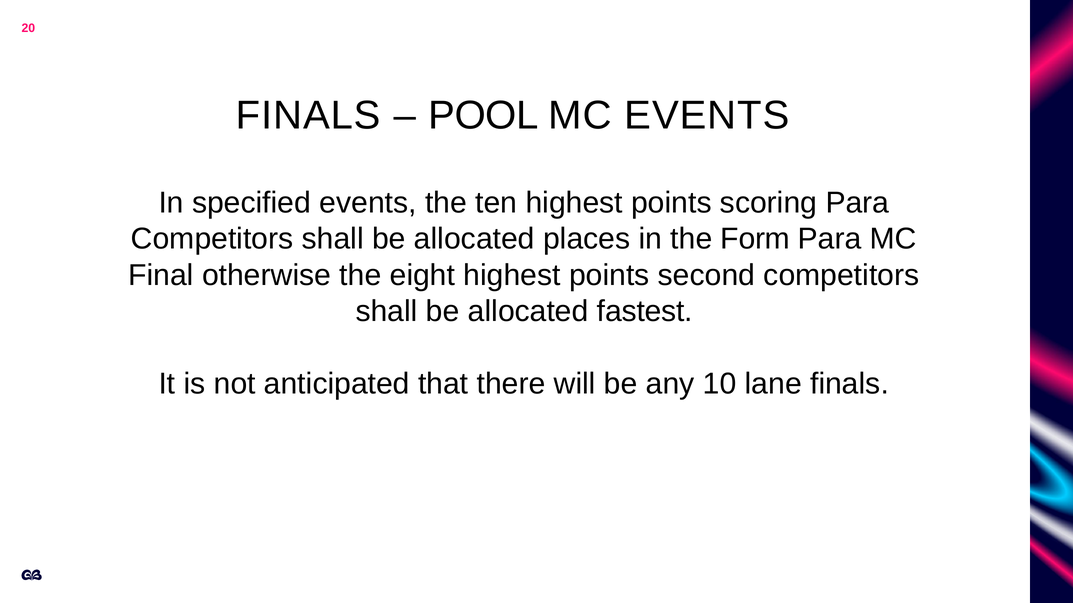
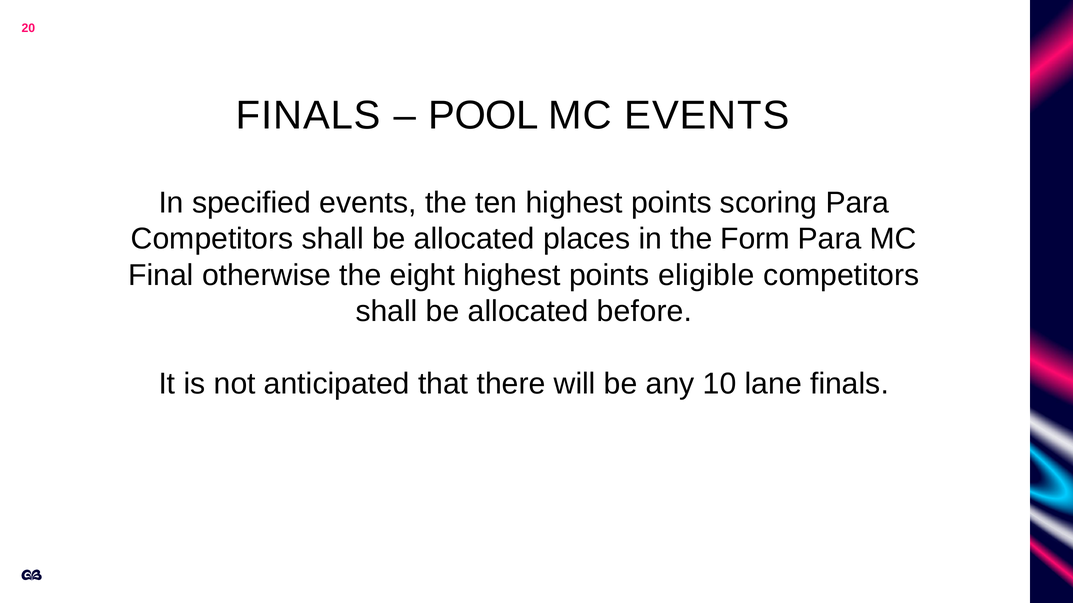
second: second -> eligible (706, 275)
fastest: fastest -> before (645, 312)
